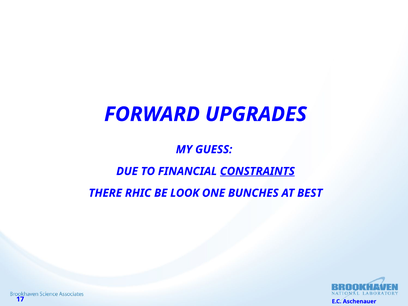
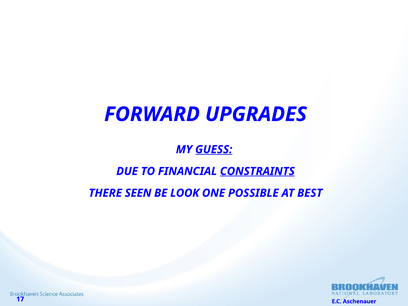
GUESS underline: none -> present (214, 149)
RHIC: RHIC -> SEEN (138, 193)
BUNCHES: BUNCHES -> POSSIBLE (253, 193)
